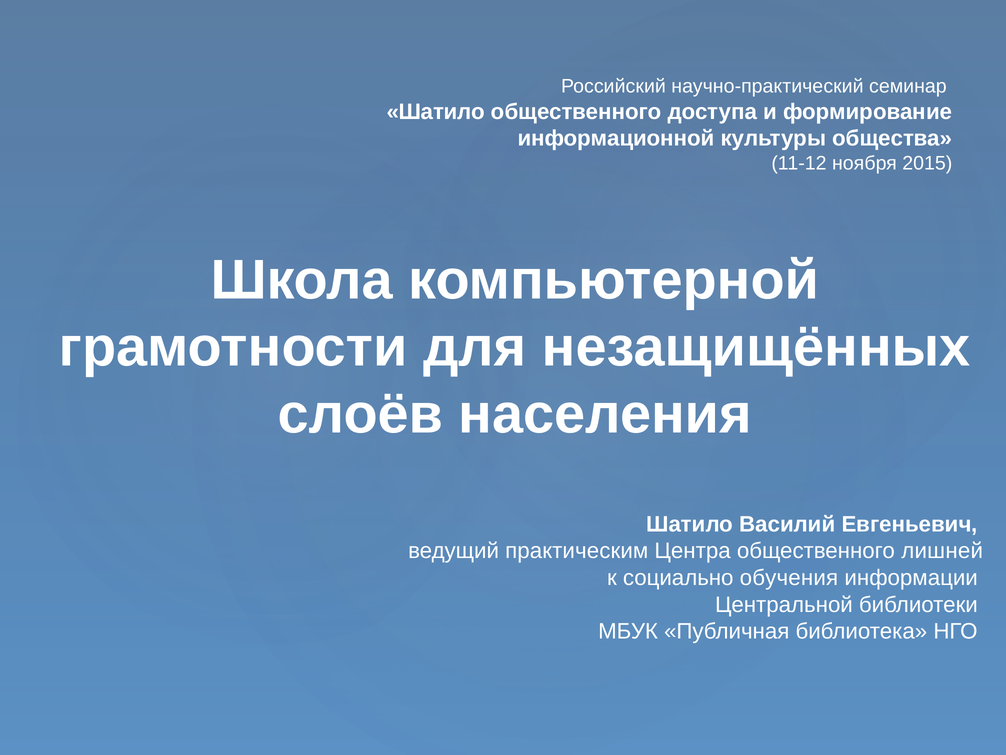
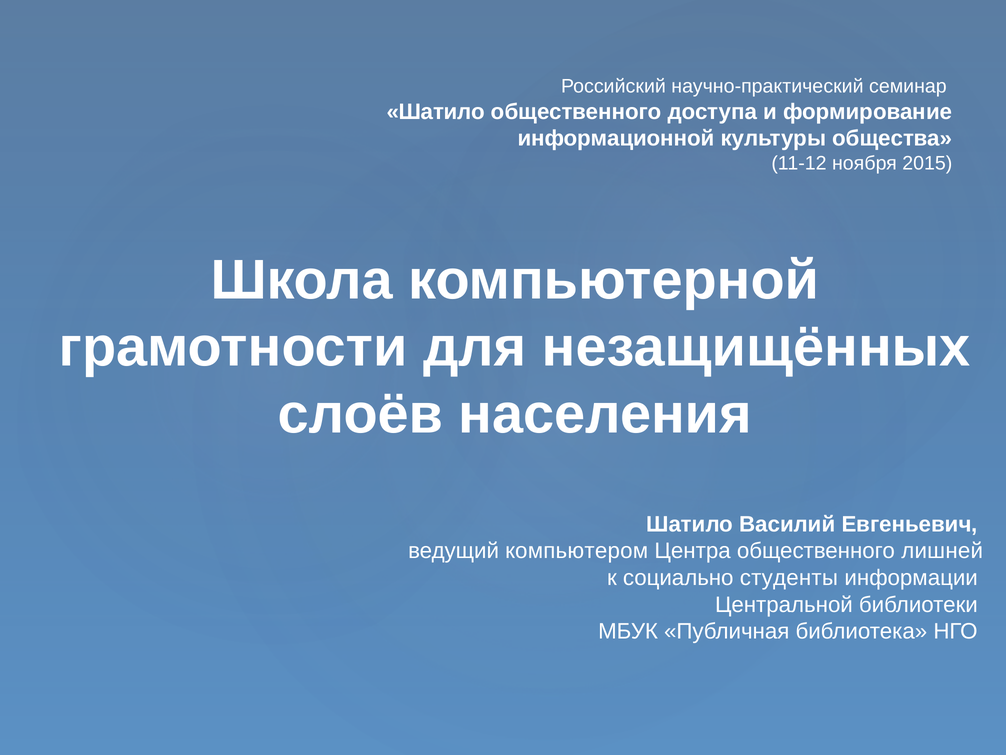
практическим: практическим -> компьютером (577, 551)
обучения: обучения -> студенты (789, 578)
